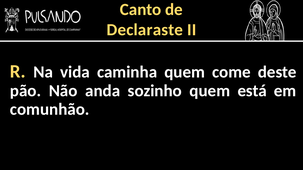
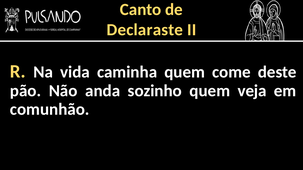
está: está -> veja (252, 91)
